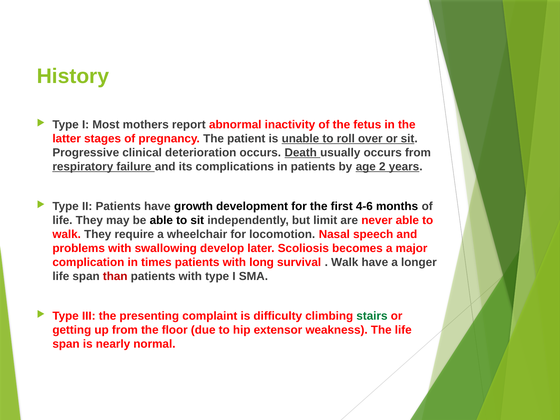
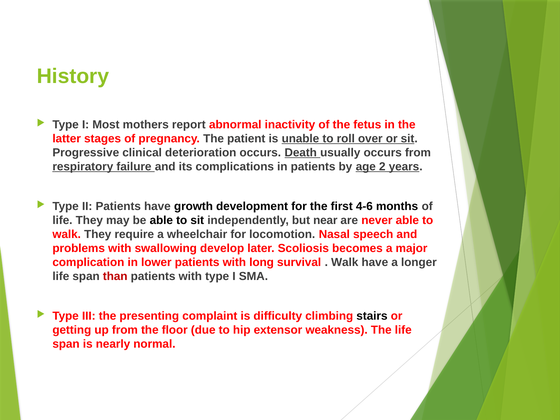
limit: limit -> near (325, 220)
times: times -> lower (156, 262)
stairs colour: green -> black (372, 316)
